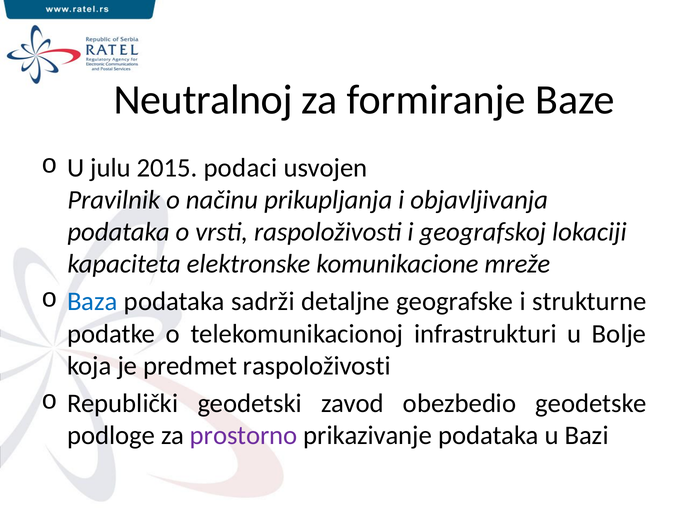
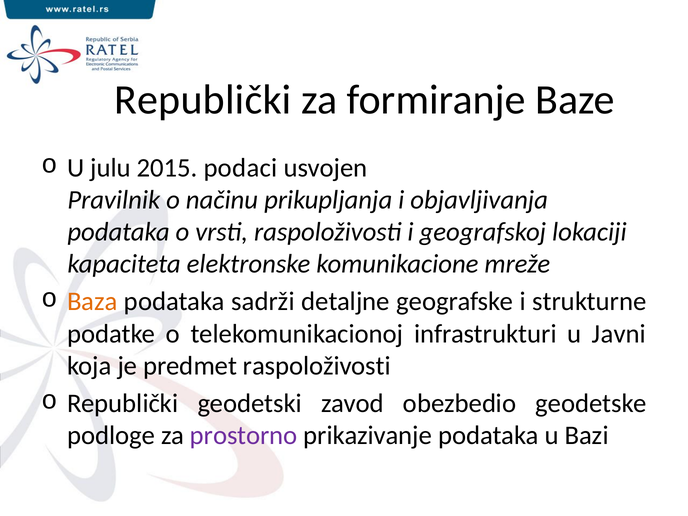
Neutralnoj: Neutralnoj -> Republički (203, 100)
Baza colour: blue -> orange (92, 302)
Bolje: Bolje -> Javni (619, 334)
